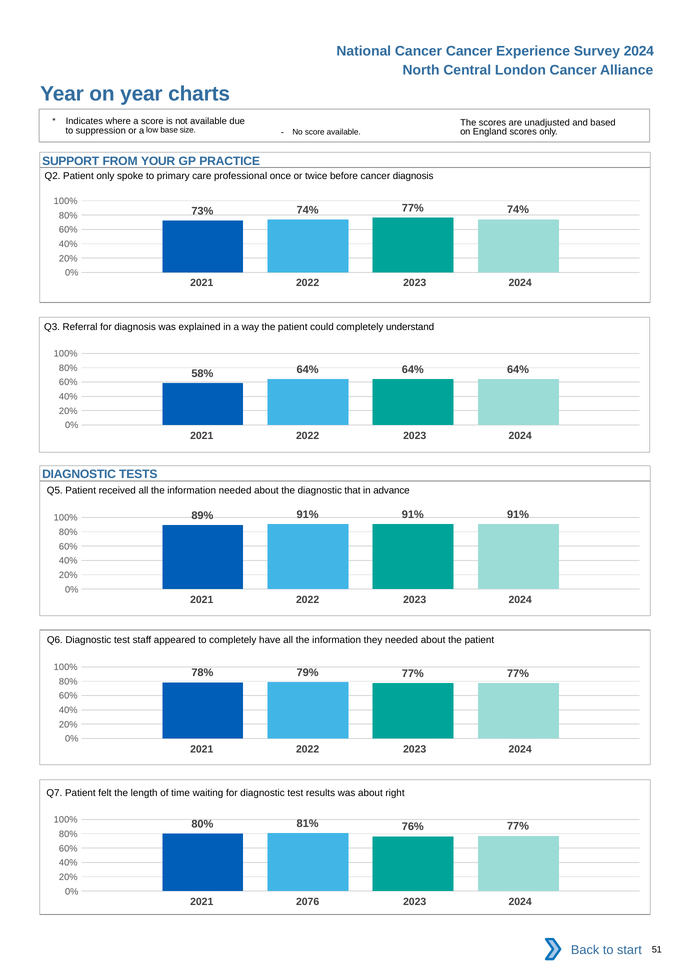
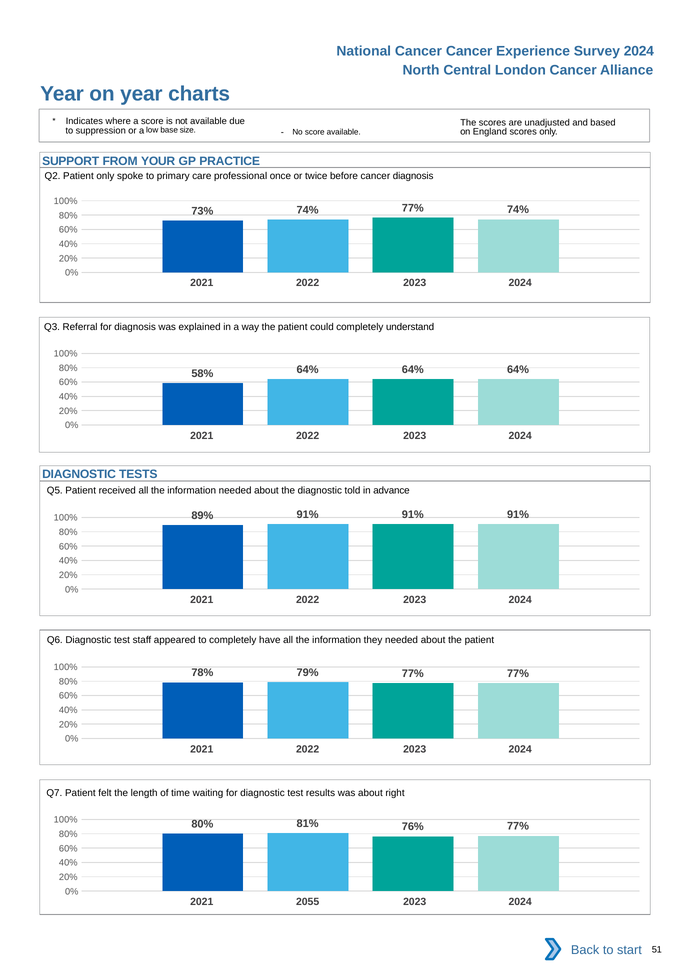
that: that -> told (352, 491)
2076: 2076 -> 2055 (308, 903)
